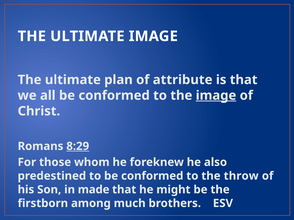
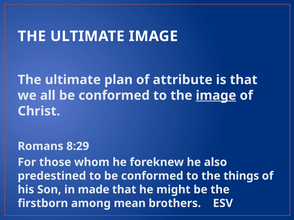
8:29 underline: present -> none (78, 147)
throw: throw -> things (241, 176)
much: much -> mean (130, 204)
